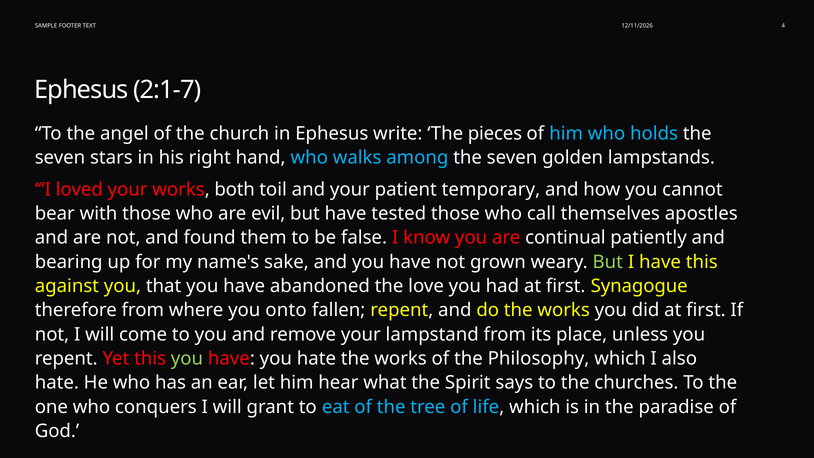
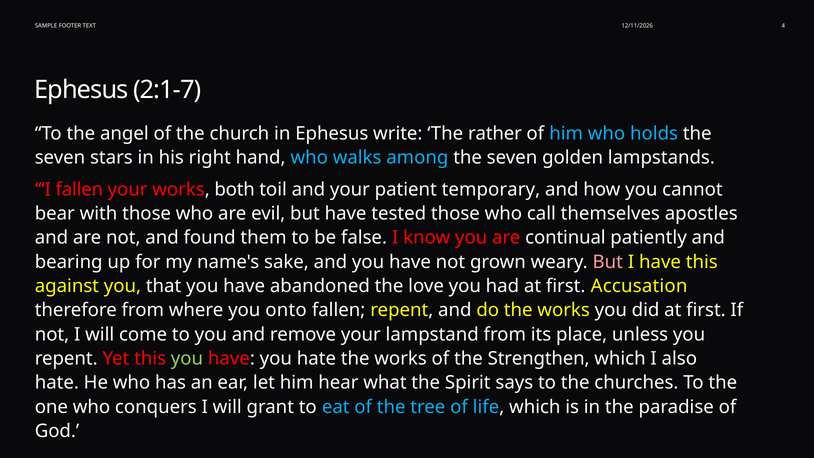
pieces: pieces -> rather (495, 133)
I loved: loved -> fallen (79, 189)
But colour: light green -> pink (608, 262)
Synagogue: Synagogue -> Accusation (639, 286)
Philosophy: Philosophy -> Strengthen (539, 358)
